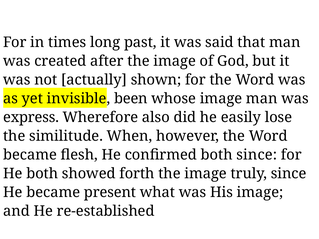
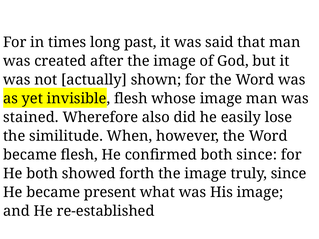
invisible been: been -> flesh (131, 99)
express: express -> stained (31, 118)
